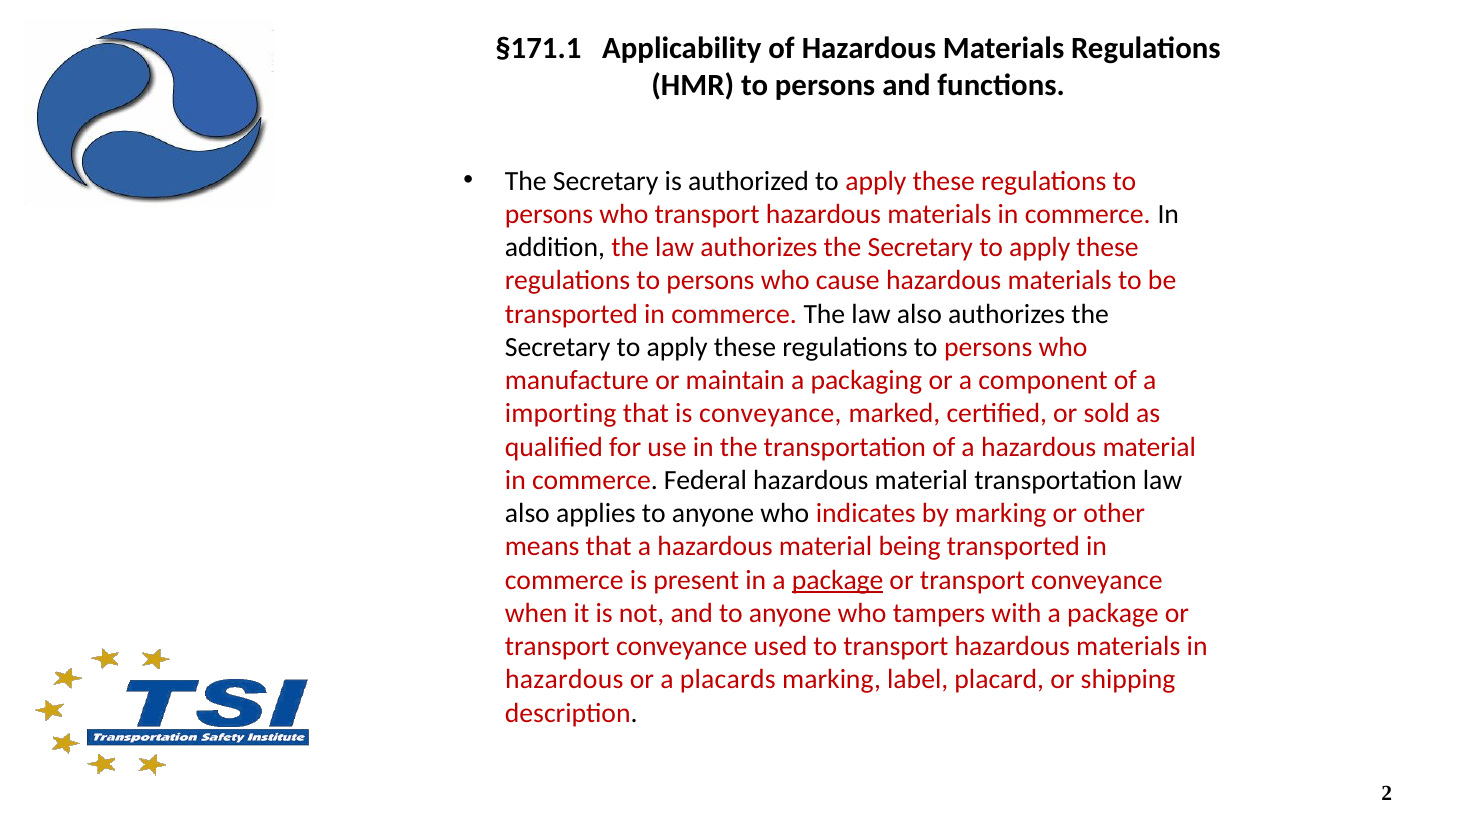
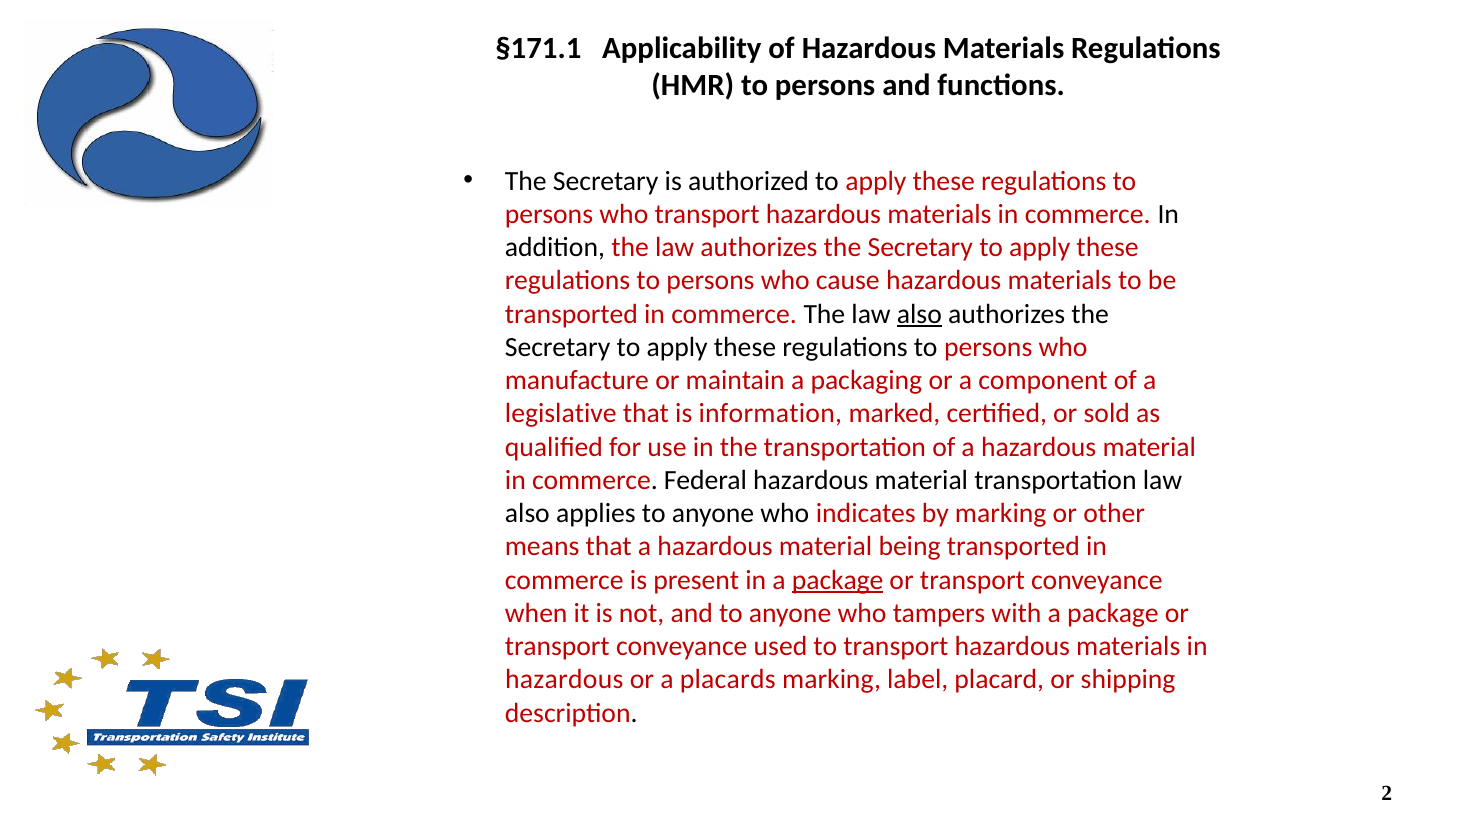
also underline: none -> present (919, 314)
importing: importing -> legislative (561, 414)
is conveyance: conveyance -> information (770, 414)
